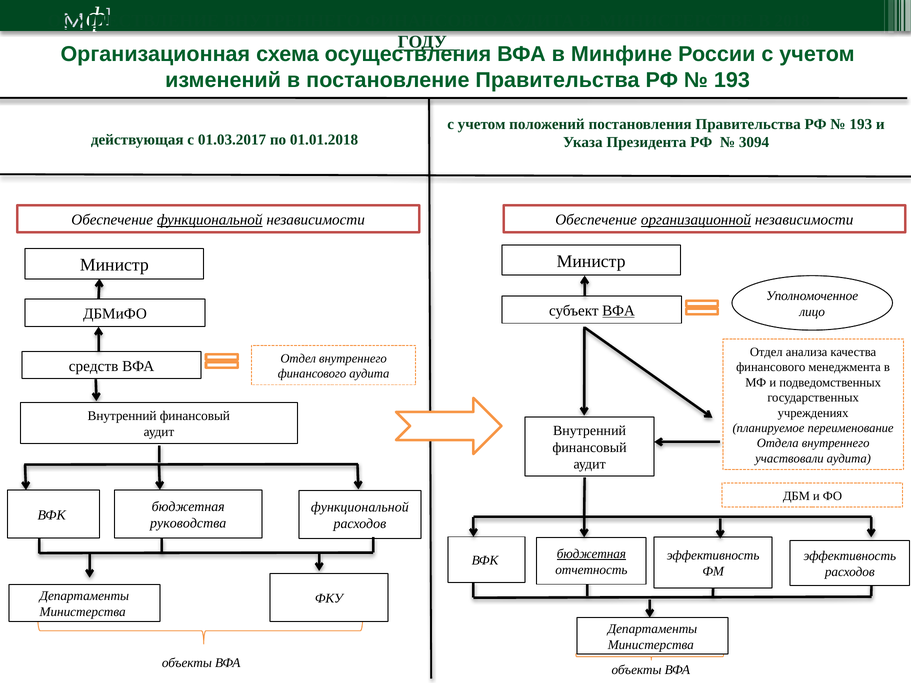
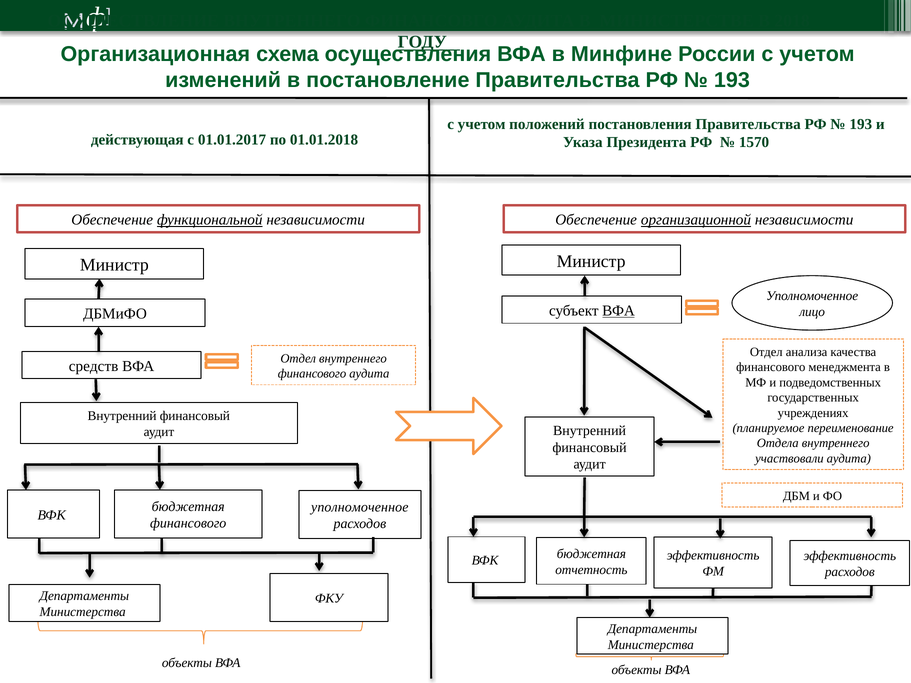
01.03.2017: 01.03.2017 -> 01.01.2017 (232, 140)
3094: 3094 -> 1570 (754, 143)
функциональной: функциональной -> уполномоченное (360, 507)
руководства: руководства -> финансового (188, 524)
бюджетная underline: present -> none (591, 554)
